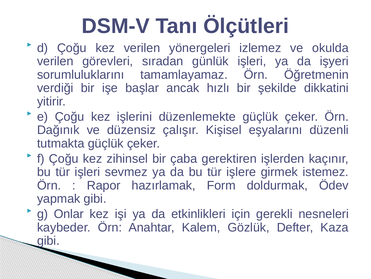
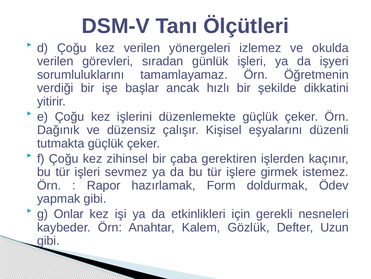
Kaza: Kaza -> Uzun (335, 227)
